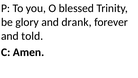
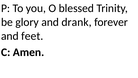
told: told -> feet (32, 36)
